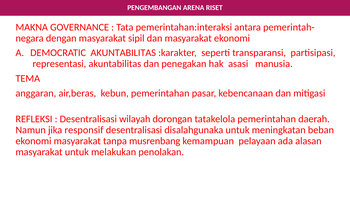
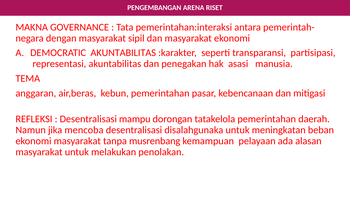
wilayah: wilayah -> mampu (135, 119)
responsif: responsif -> mencoba (84, 130)
